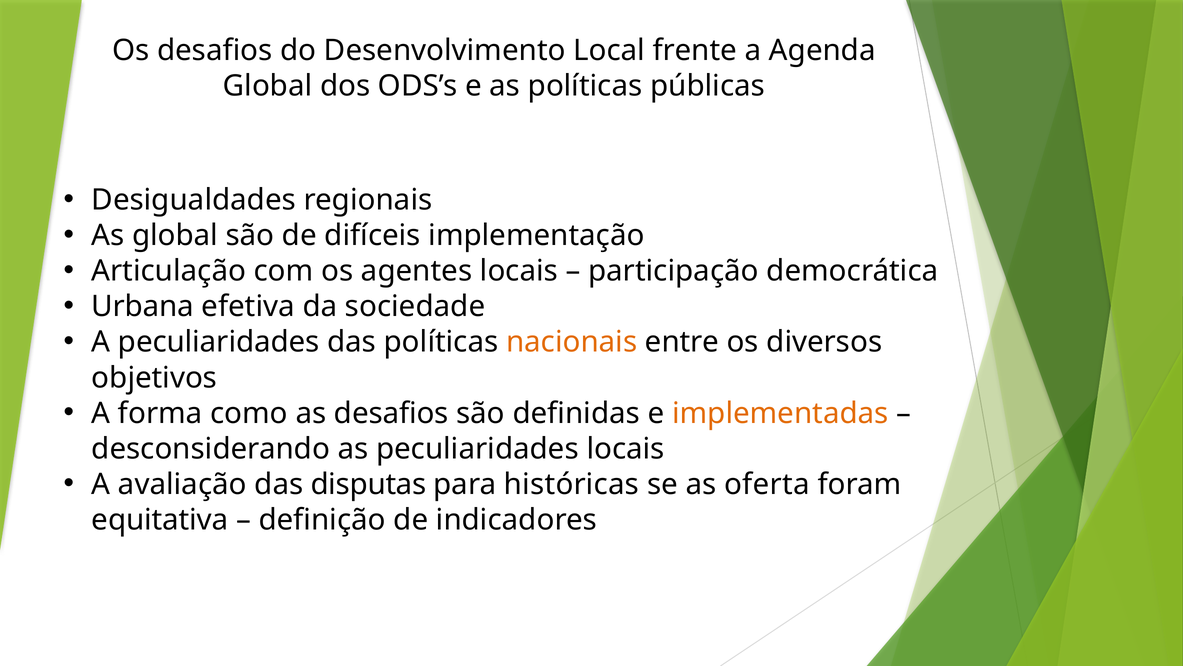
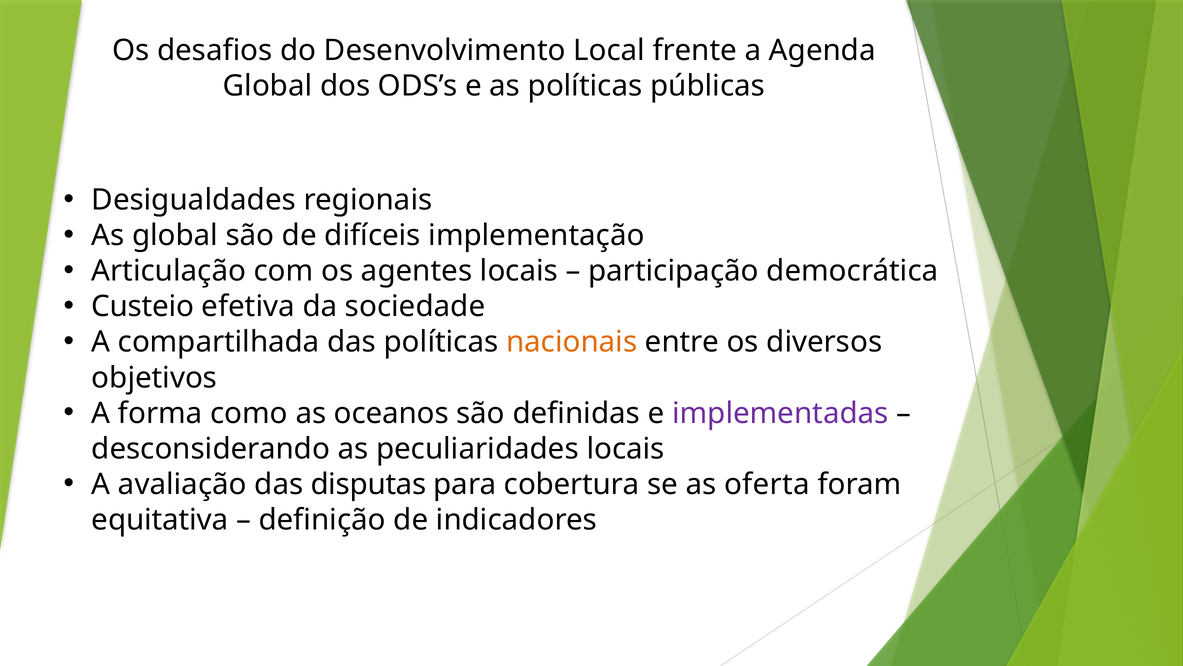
Urbana: Urbana -> Custeio (143, 306)
A peculiaridades: peculiaridades -> compartilhada (219, 342)
as desafios: desafios -> oceanos (391, 413)
implementadas colour: orange -> purple (780, 413)
históricas: históricas -> cobertura (572, 484)
